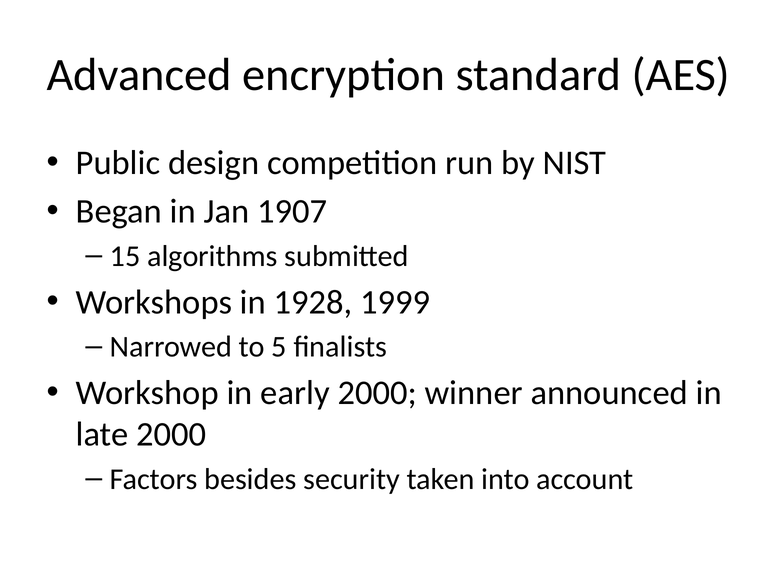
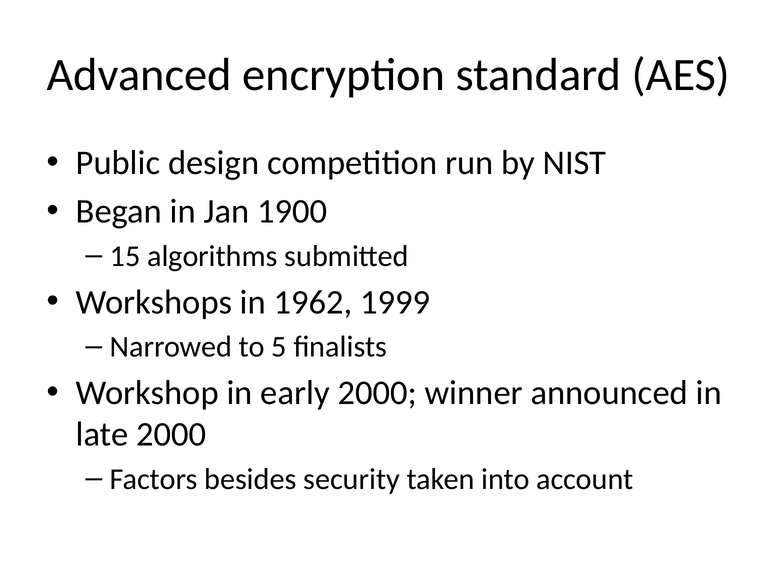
1907: 1907 -> 1900 (292, 211)
1928: 1928 -> 1962 (313, 302)
